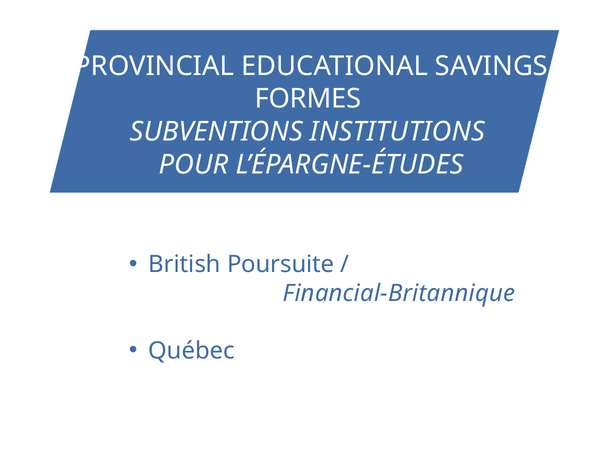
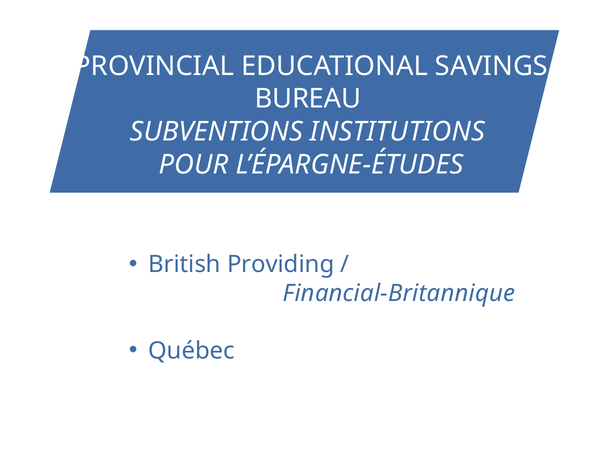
FORMES: FORMES -> BUREAU (308, 99)
Poursuite: Poursuite -> Providing (281, 265)
